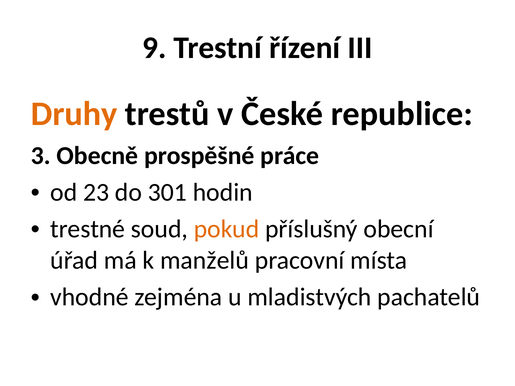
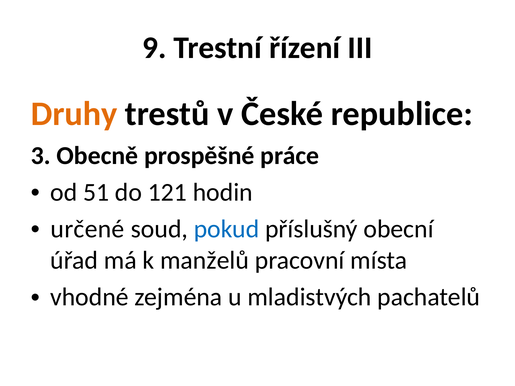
23: 23 -> 51 (96, 192)
301: 301 -> 121 (167, 192)
trestné: trestné -> určené (88, 229)
pokud colour: orange -> blue (227, 229)
